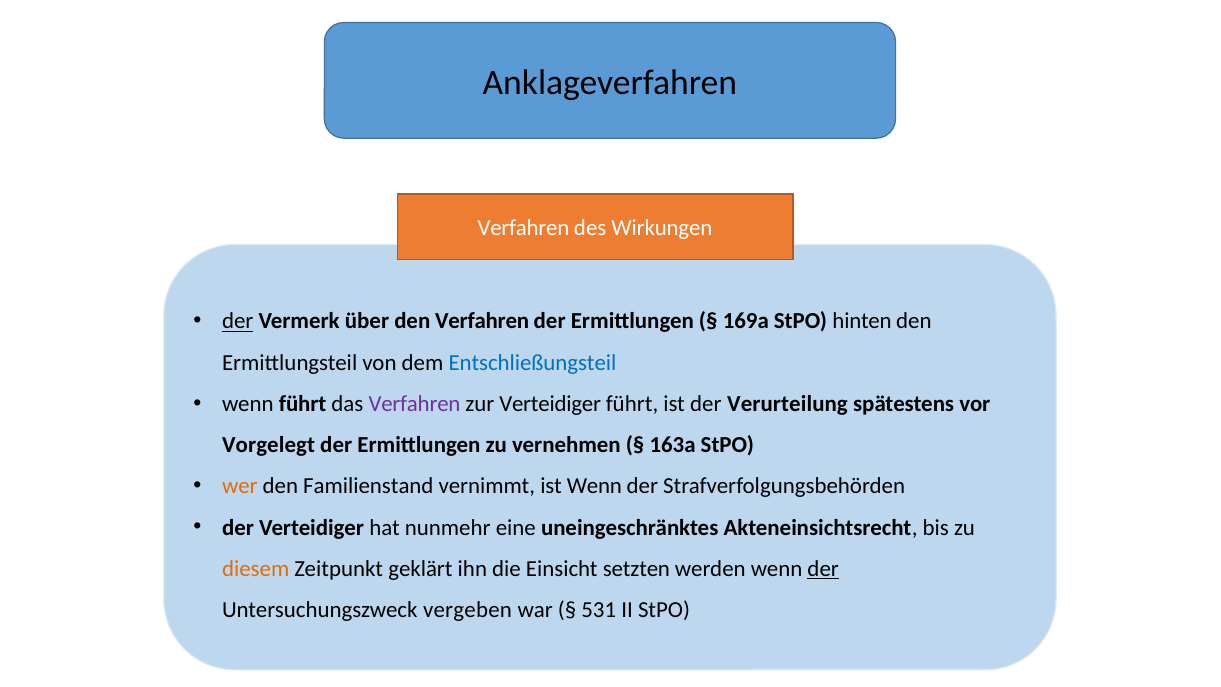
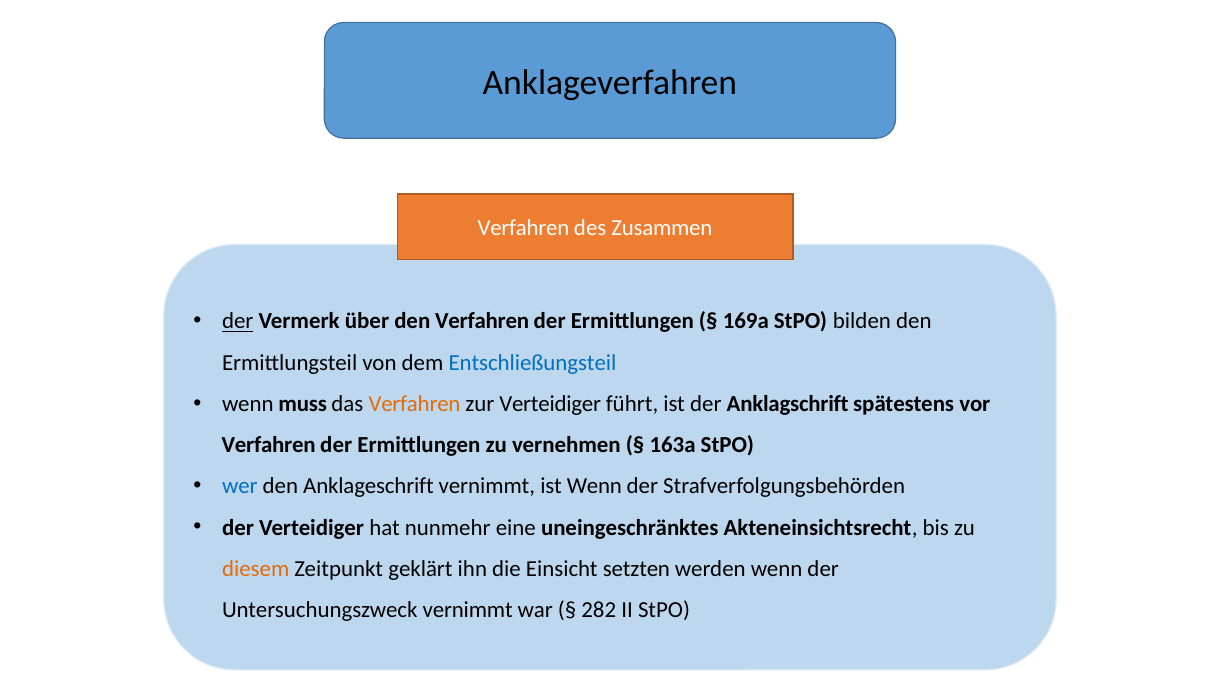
Wirkungen: Wirkungen -> Zusammen (662, 228)
hinten: hinten -> bilden (862, 321)
wenn führt: führt -> muss (303, 404)
Verfahren colour: purple -> orange (415, 404)
Verurteilung: Verurteilung -> Anklagschrift (788, 404)
Vorgelegt: Vorgelegt -> Verfahren (269, 445)
wer colour: orange -> blue (240, 486)
Familienstand: Familienstand -> Anklageschrift (368, 486)
der underline: present -> none (823, 569)
Untersuchungszweck vergeben: vergeben -> vernimmt (468, 610)
531: 531 -> 282 (599, 610)
